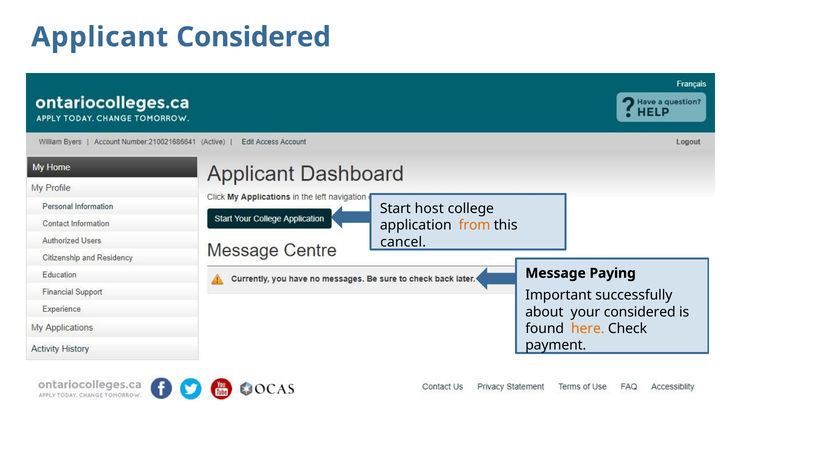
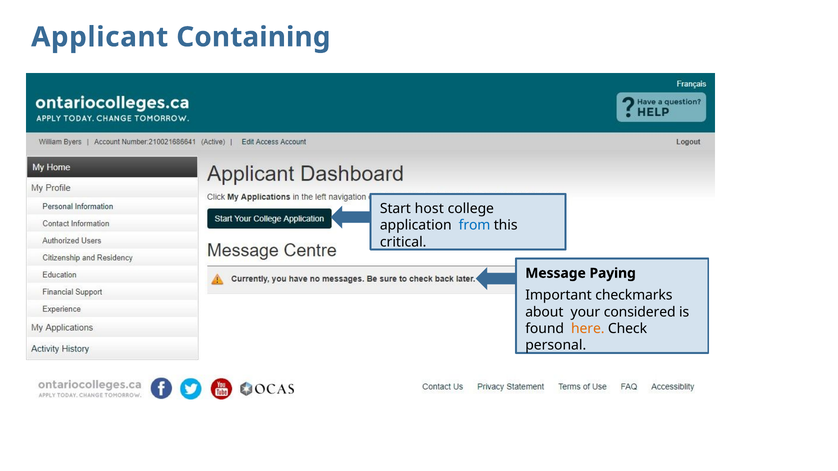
Applicant Considered: Considered -> Containing (253, 37)
from colour: orange -> blue (475, 226)
cancel: cancel -> critical (403, 242)
successfully: successfully -> checkmarks (634, 295)
payment: payment -> personal (556, 346)
